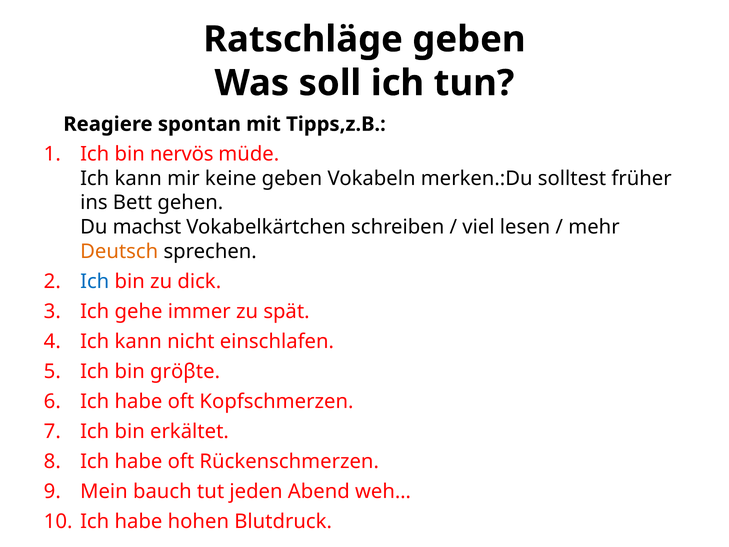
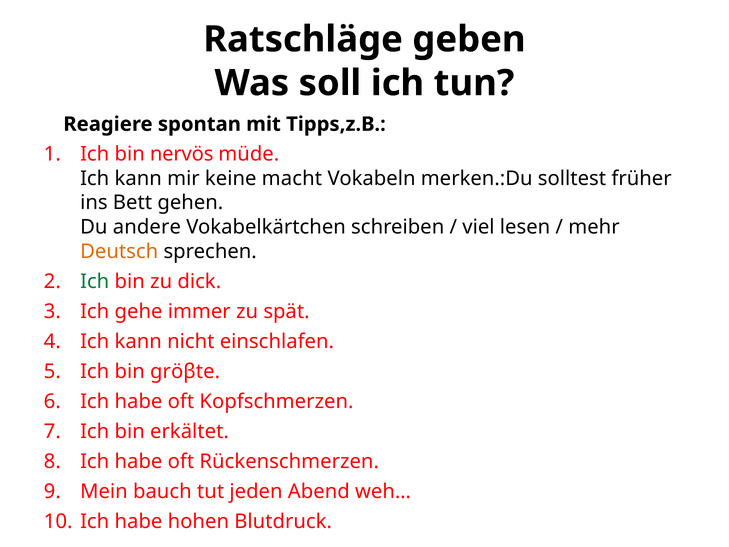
keine geben: geben -> macht (292, 178)
machst: machst -> andere (147, 227)
Ich colour: blue -> green (95, 281)
